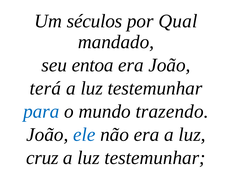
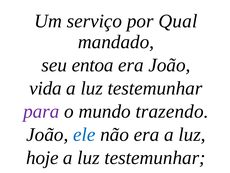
séculos: séculos -> serviço (94, 21)
terá: terá -> vida (46, 88)
para colour: blue -> purple (41, 111)
cruz: cruz -> hoje (42, 157)
